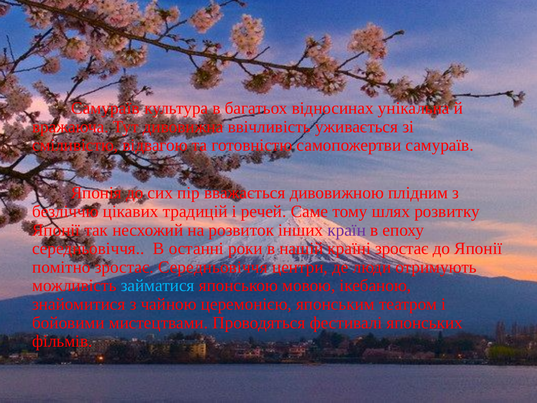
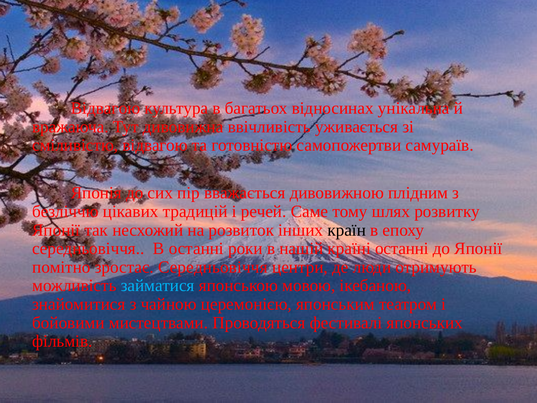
Самураїв: Самураїв -> Відвагою (105, 108)
країн colour: purple -> black (347, 230)
країні зростає: зростає -> останні (402, 248)
